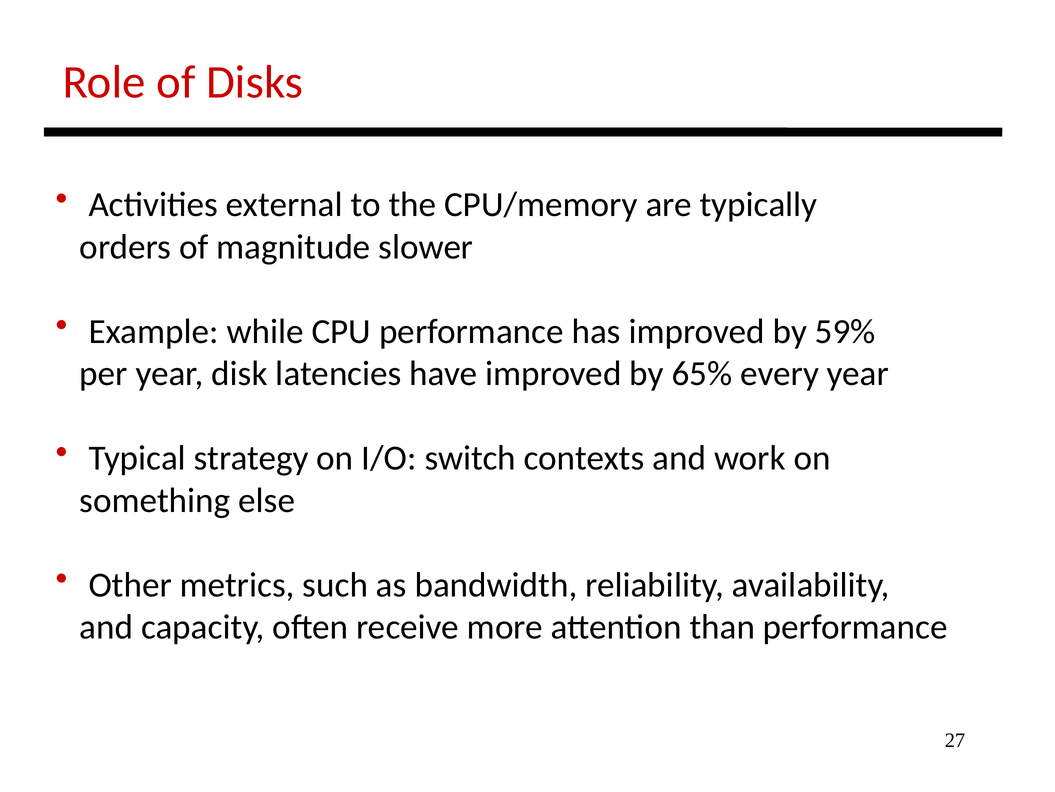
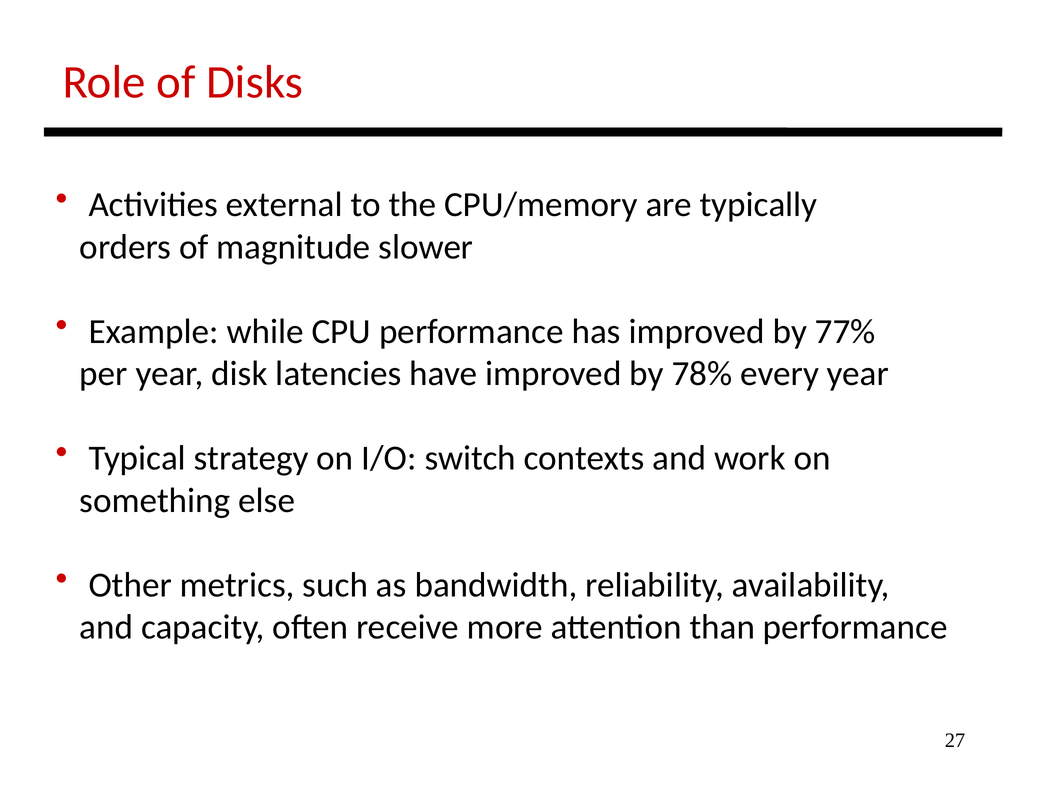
59%: 59% -> 77% (845, 331)
65%: 65% -> 78% (702, 373)
